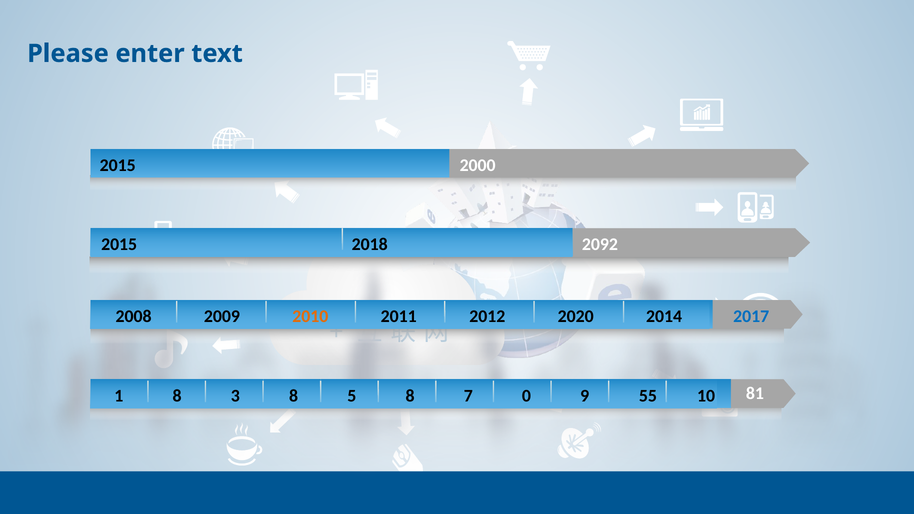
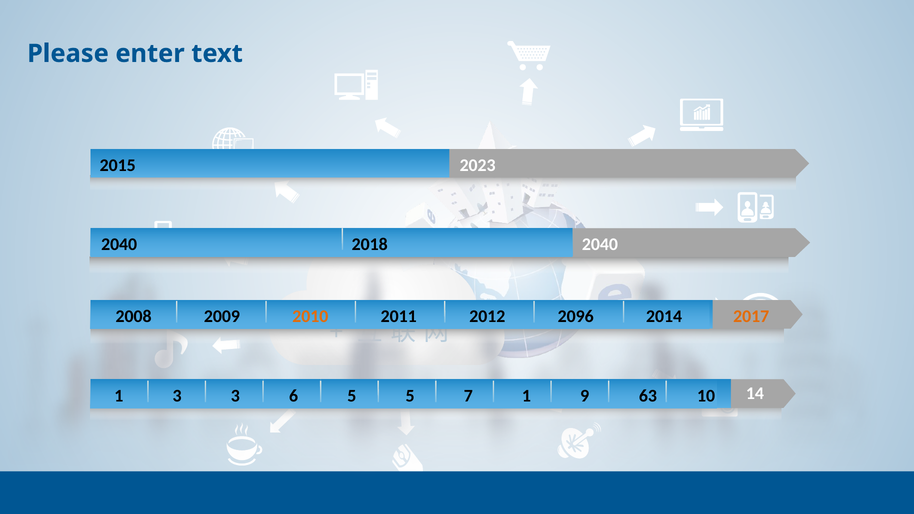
2000: 2000 -> 2023 (478, 165)
2015: 2015 -> 2040 (119, 245)
2018 2092: 2092 -> 2040 (600, 245)
2020: 2020 -> 2096 (576, 317)
2017 colour: blue -> orange (751, 317)
1 8: 8 -> 3 (177, 396)
3 8: 8 -> 6 (294, 396)
5 8: 8 -> 5 (410, 396)
7 0: 0 -> 1 (526, 396)
55: 55 -> 63 (648, 396)
81: 81 -> 14 (755, 394)
